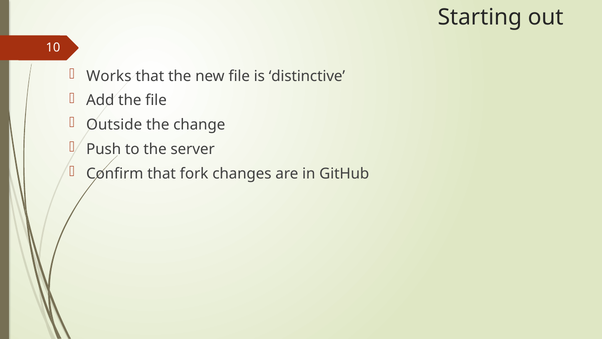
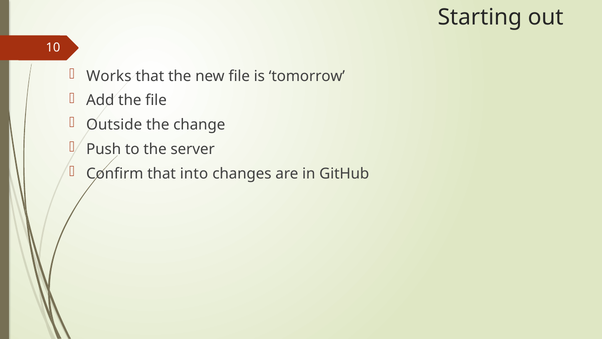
distinctive: distinctive -> tomorrow (307, 76)
fork: fork -> into (194, 173)
